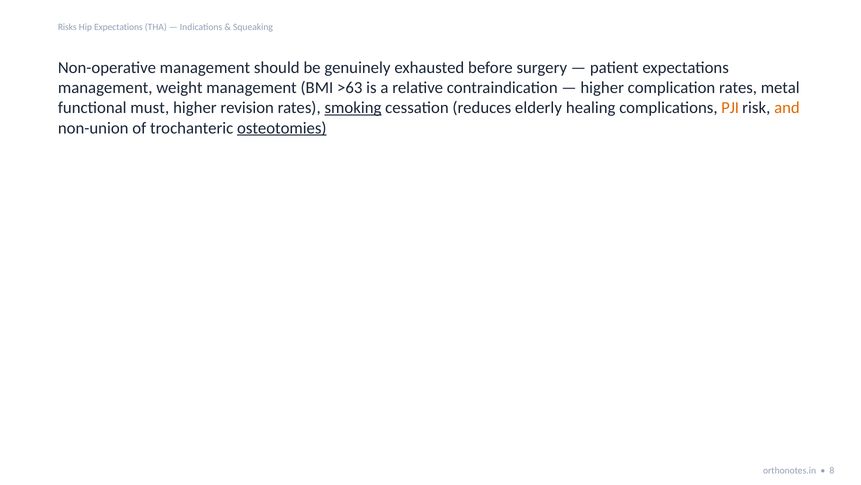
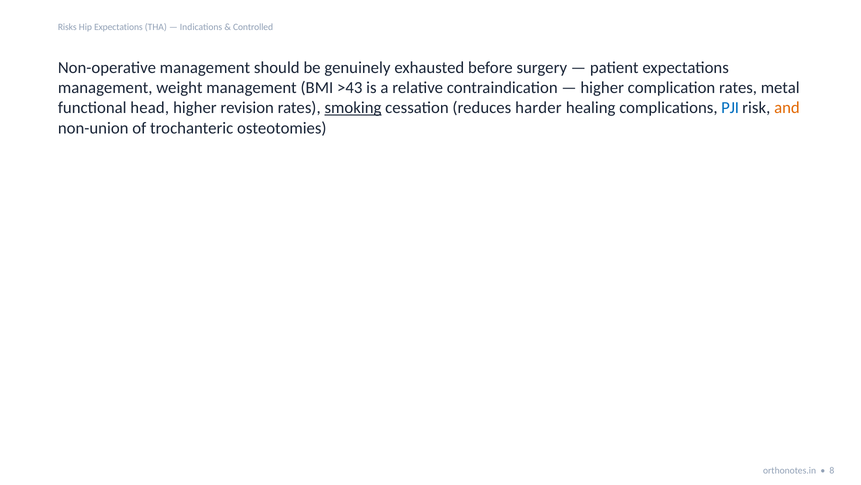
Squeaking: Squeaking -> Controlled (253, 27)
>63: >63 -> >43 (350, 88)
must: must -> head (150, 108)
elderly: elderly -> harder (538, 108)
PJI colour: orange -> blue (730, 108)
osteotomies underline: present -> none (282, 128)
